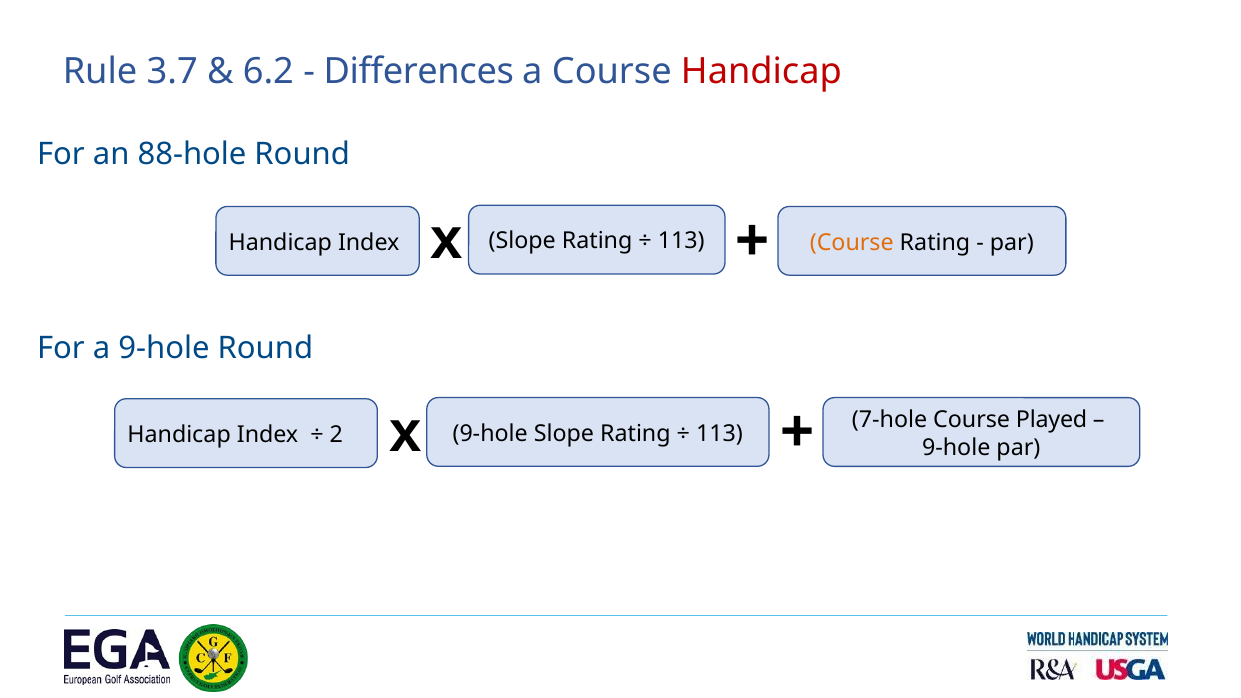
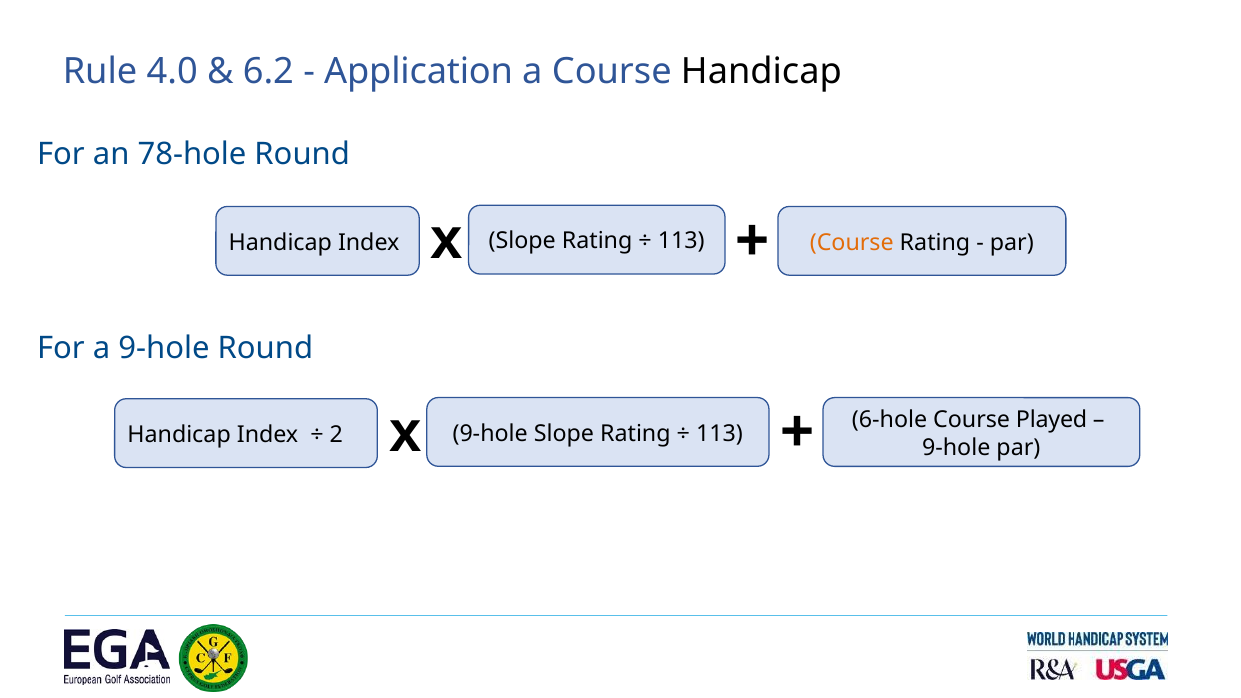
3.7: 3.7 -> 4.0 (172, 72)
Differences: Differences -> Application (419, 72)
Handicap colour: red -> black (761, 72)
88-hole: 88-hole -> 78-hole (192, 154)
7-hole: 7-hole -> 6-hole (890, 420)
